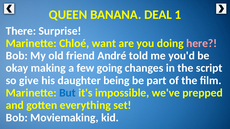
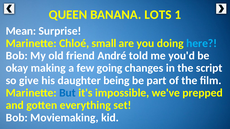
DEAL: DEAL -> LOTS (158, 15)
There: There -> Mean (21, 31)
want: want -> small (104, 43)
here colour: pink -> light blue (202, 43)
